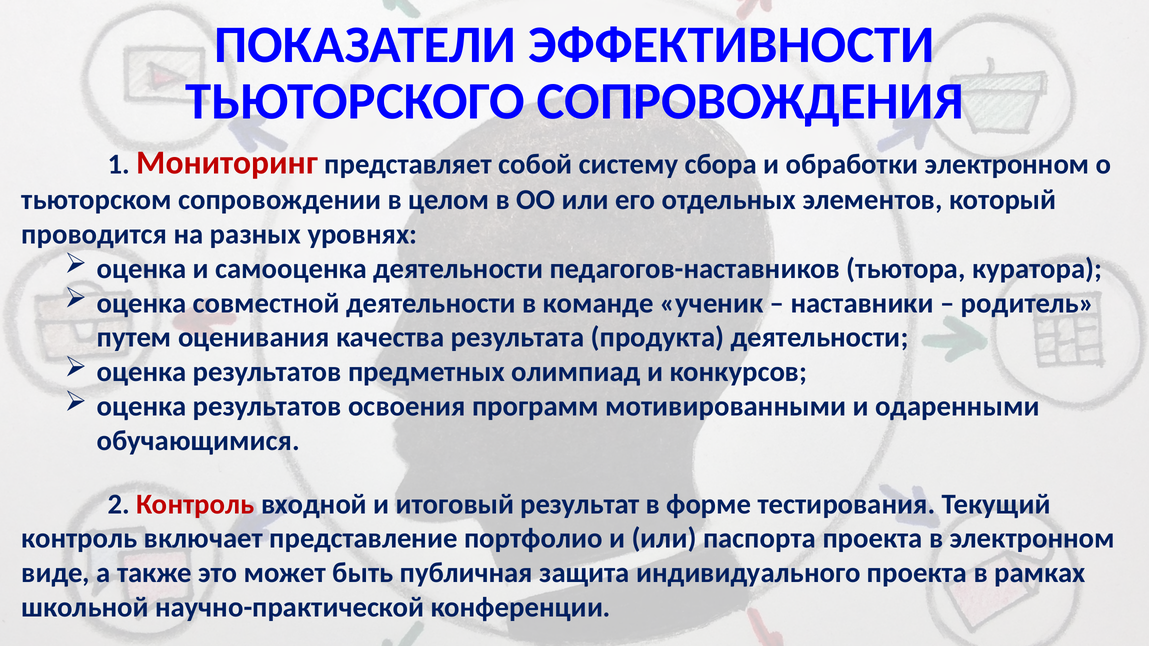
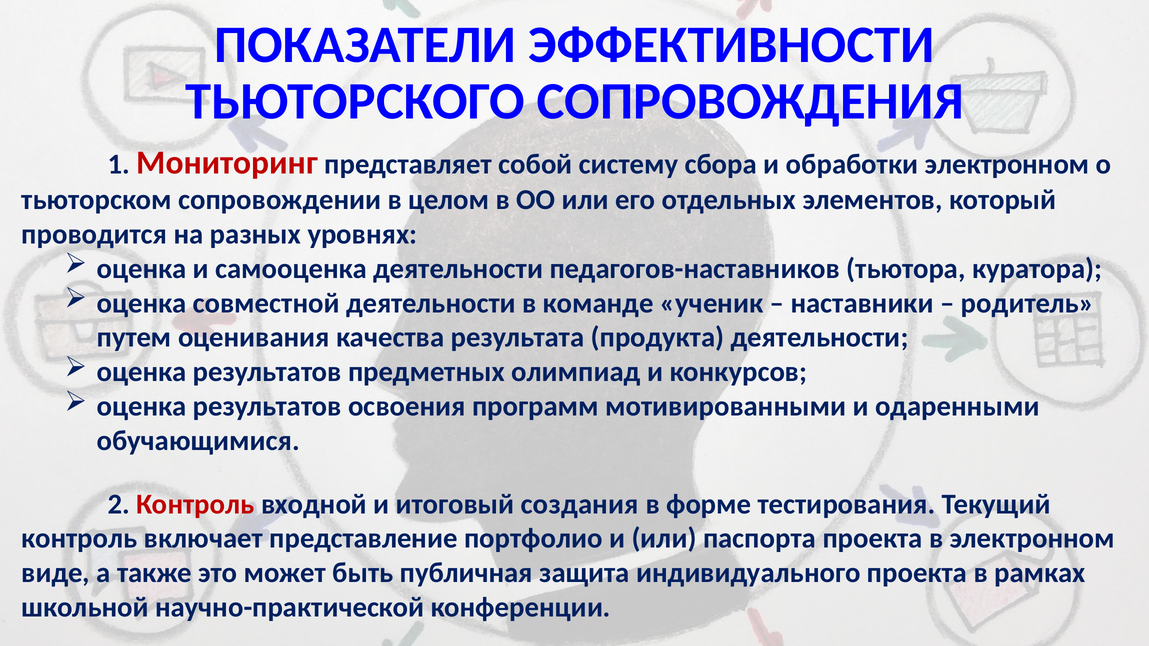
результат: результат -> создания (580, 504)
